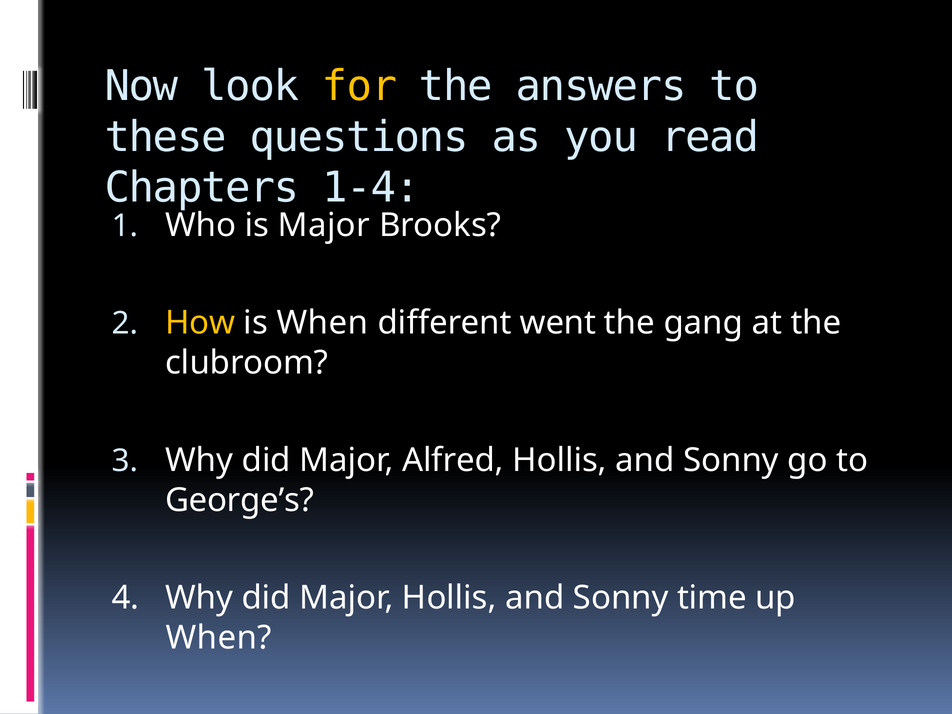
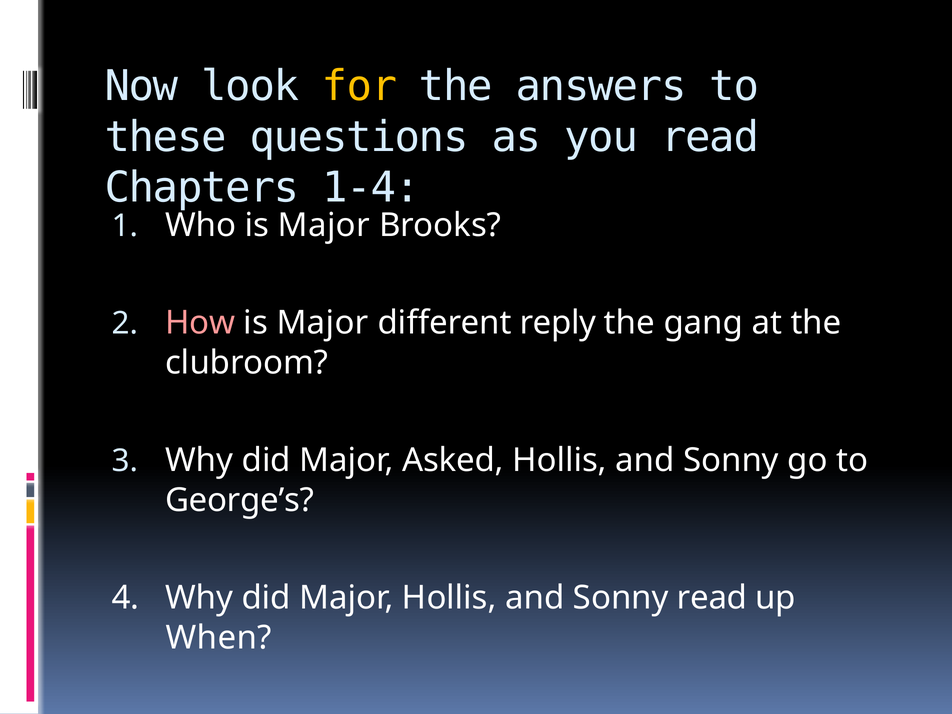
How colour: yellow -> pink (200, 323)
When: When -> Major (323, 323)
went: went -> reply (558, 323)
Alfred: Alfred -> Asked (453, 460)
Sonny time: time -> read (712, 598)
